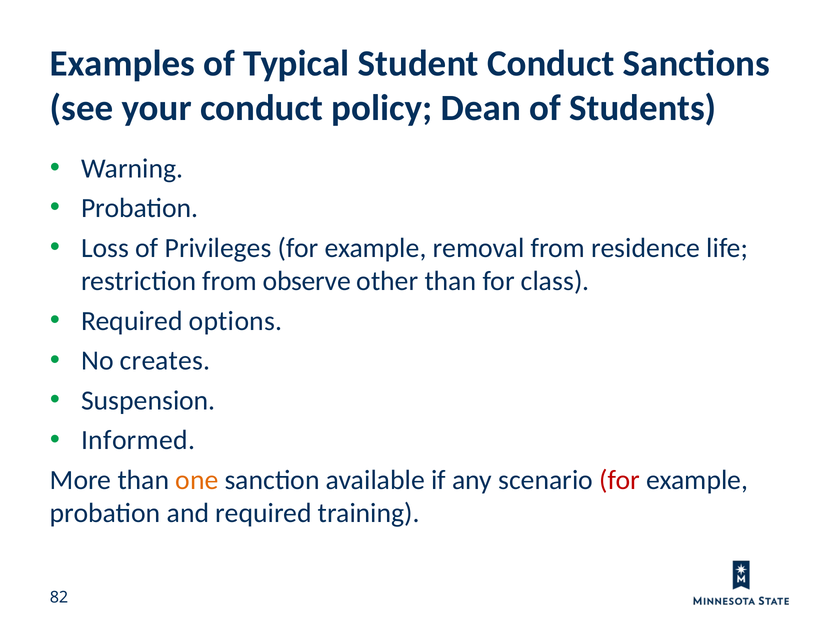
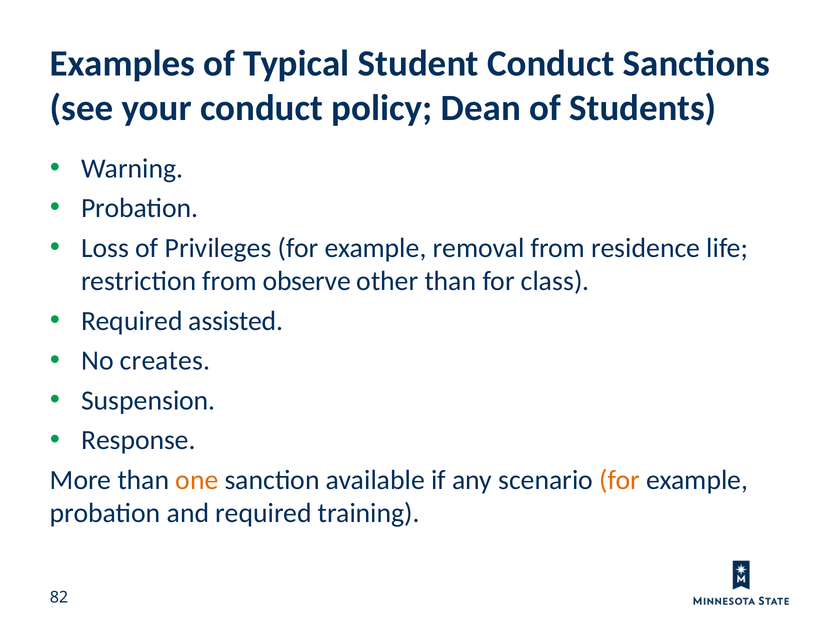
options: options -> assisted (236, 321)
Informed: Informed -> Response (138, 440)
for colour: red -> orange (620, 480)
